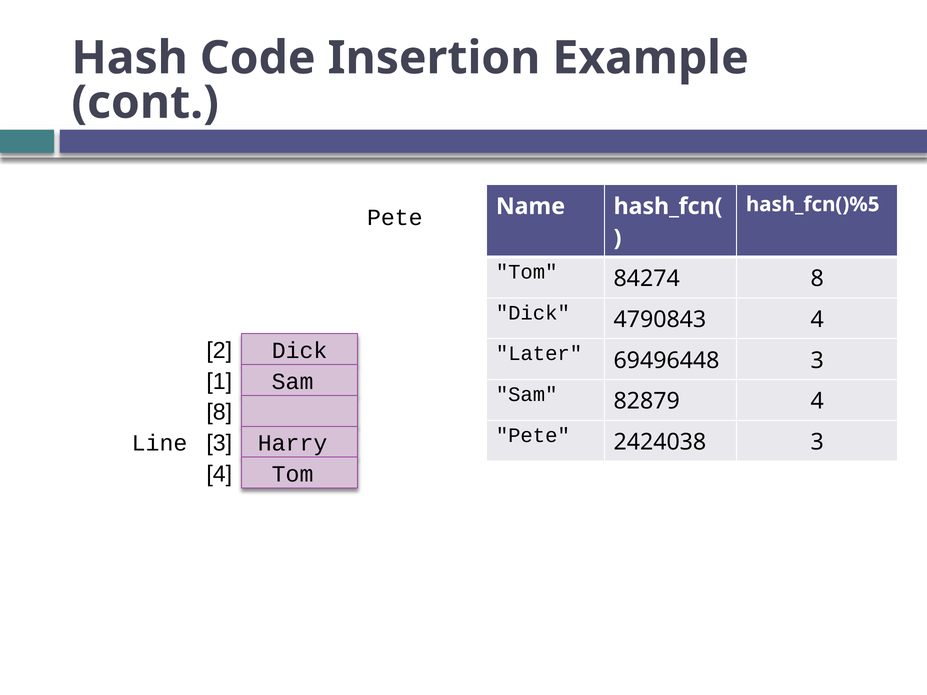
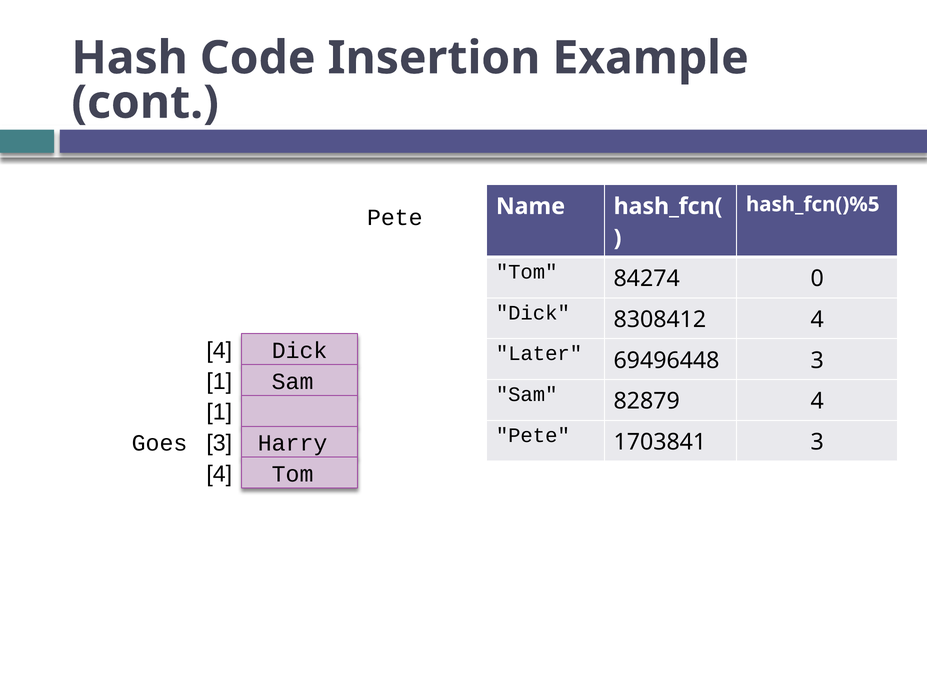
84274 8: 8 -> 0 (817, 279)
4790843: 4790843 -> 8308412 (660, 320)
2: 2 -> 4 (219, 351)
8: 8 -> 1 (219, 412)
2424038: 2424038 -> 1703841 (660, 442)
Line: Line -> Goes (160, 443)
